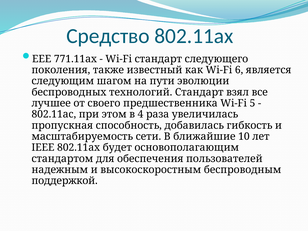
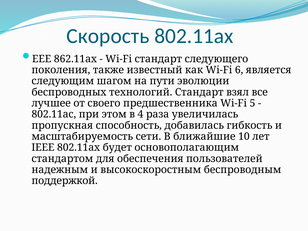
Средство: Средство -> Скорость (108, 36)
771.11ax: 771.11ax -> 862.11ax (75, 59)
